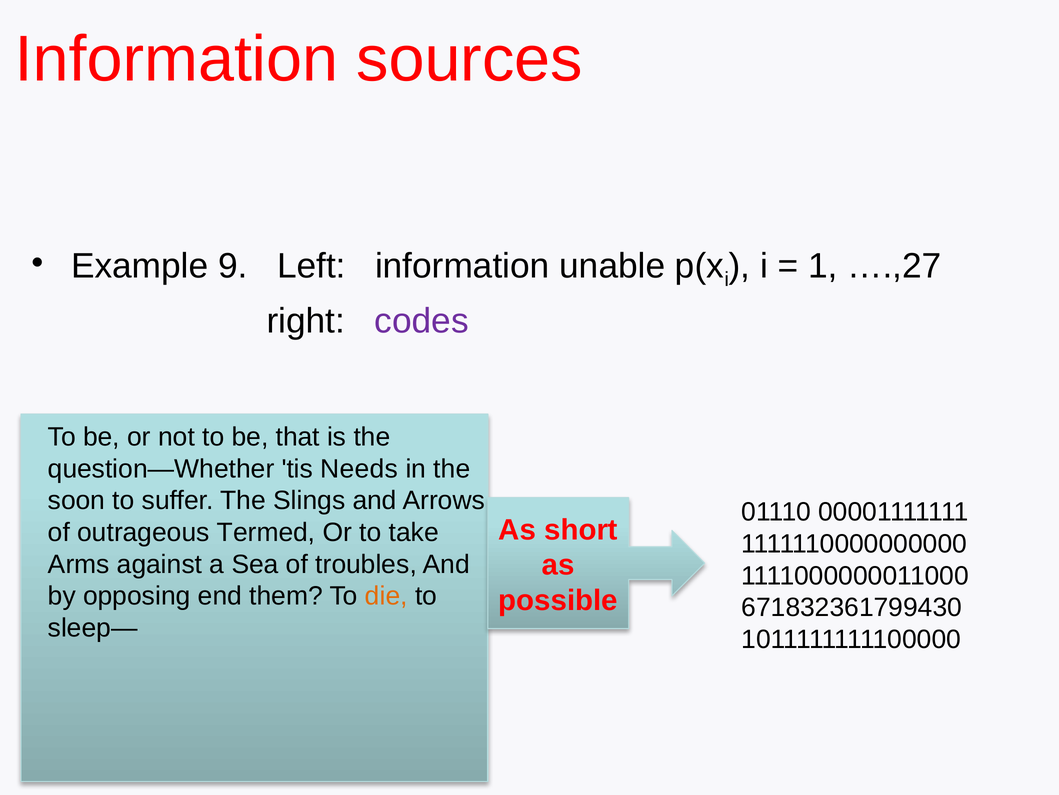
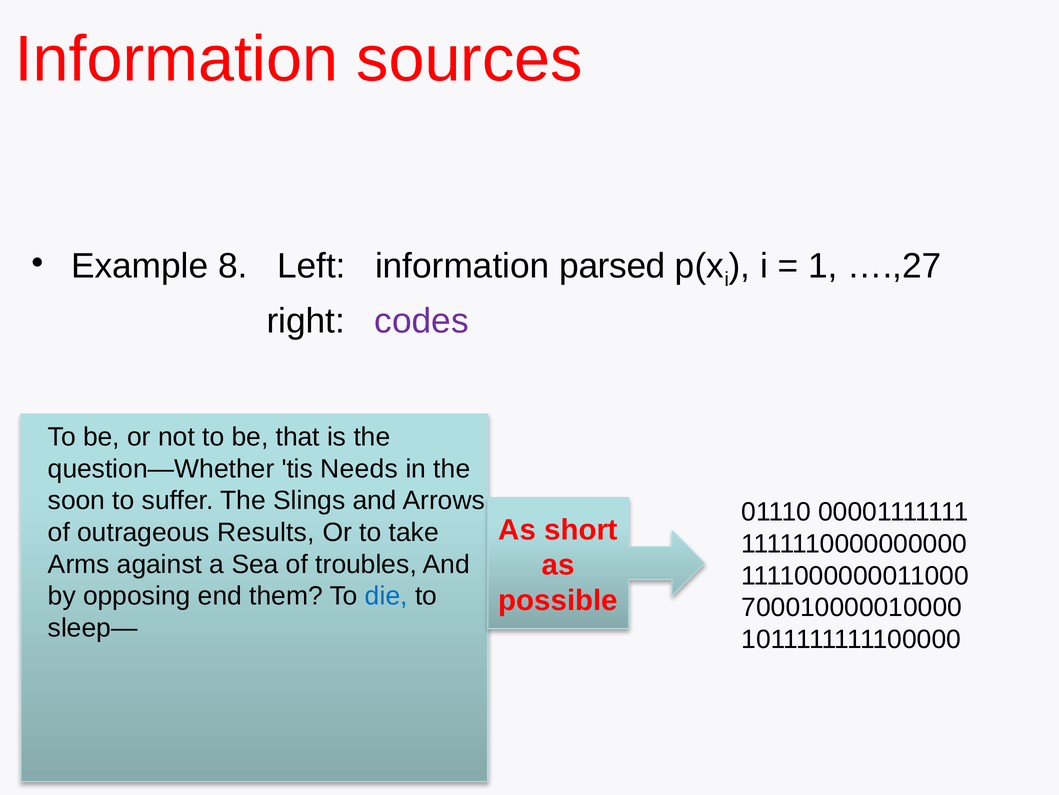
9: 9 -> 8 (233, 266)
unable: unable -> parsed (612, 266)
Termed: Termed -> Results (266, 532)
die colour: orange -> blue (386, 596)
671832361799430: 671832361799430 -> 700010000010000 (852, 607)
